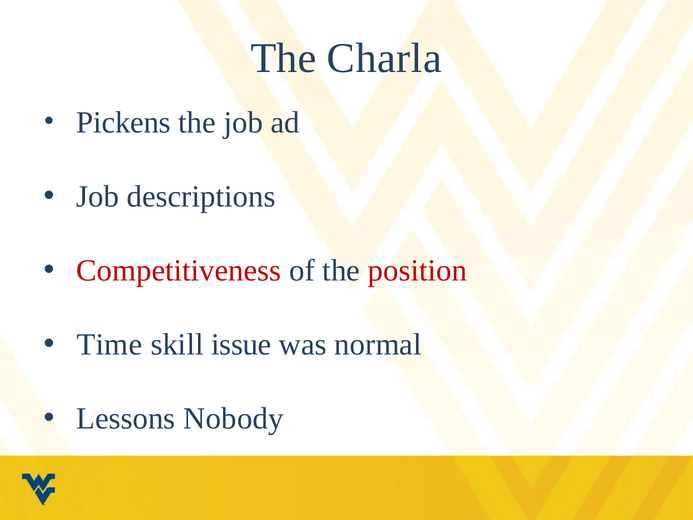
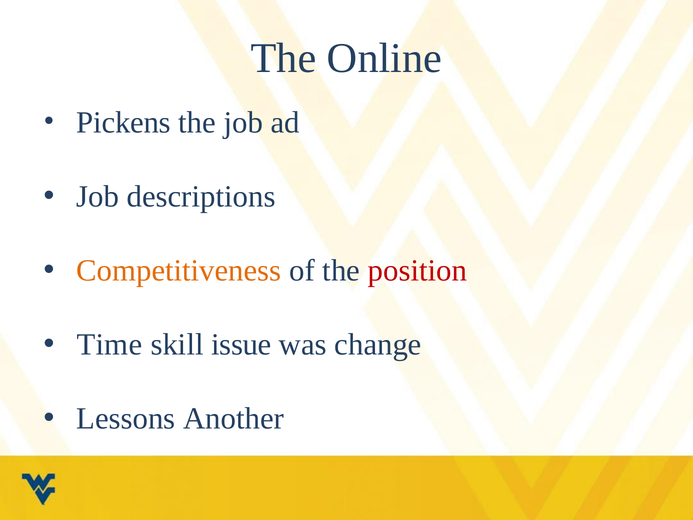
Charla: Charla -> Online (385, 58)
Competitiveness colour: red -> orange (179, 270)
normal: normal -> change (378, 344)
Nobody: Nobody -> Another (234, 418)
